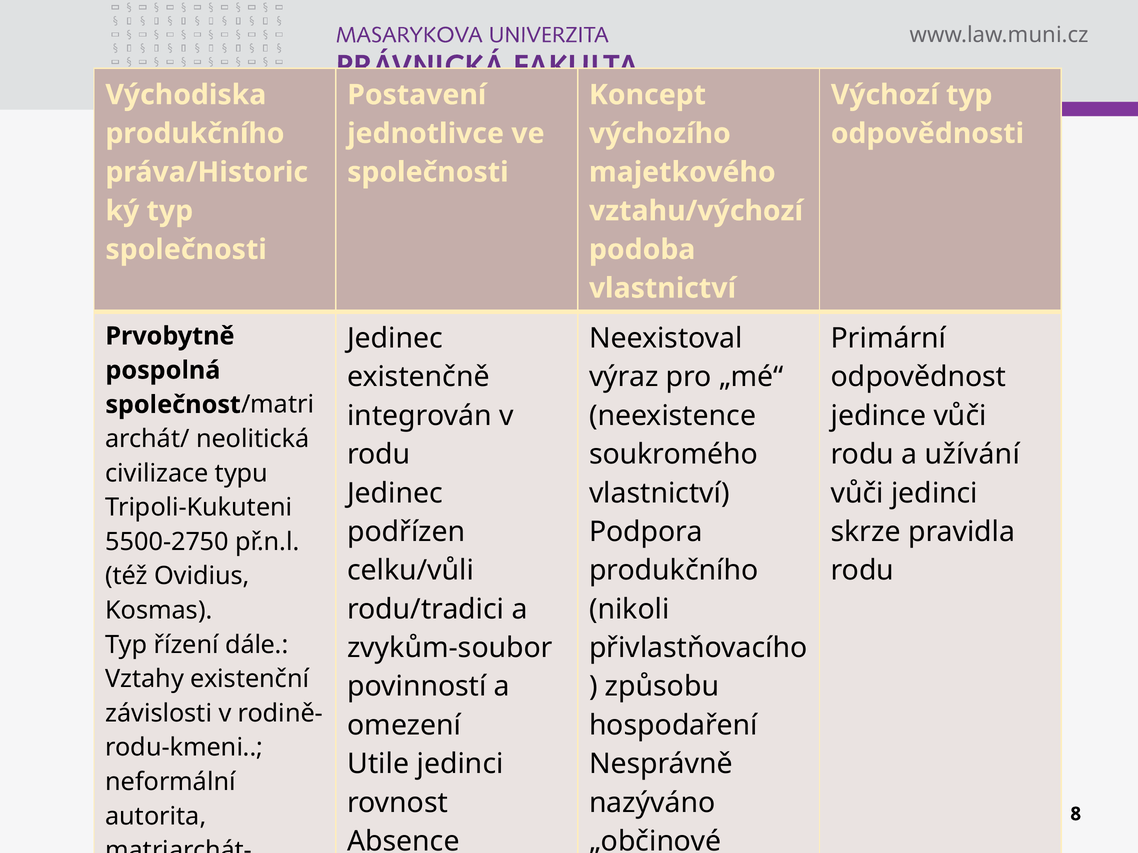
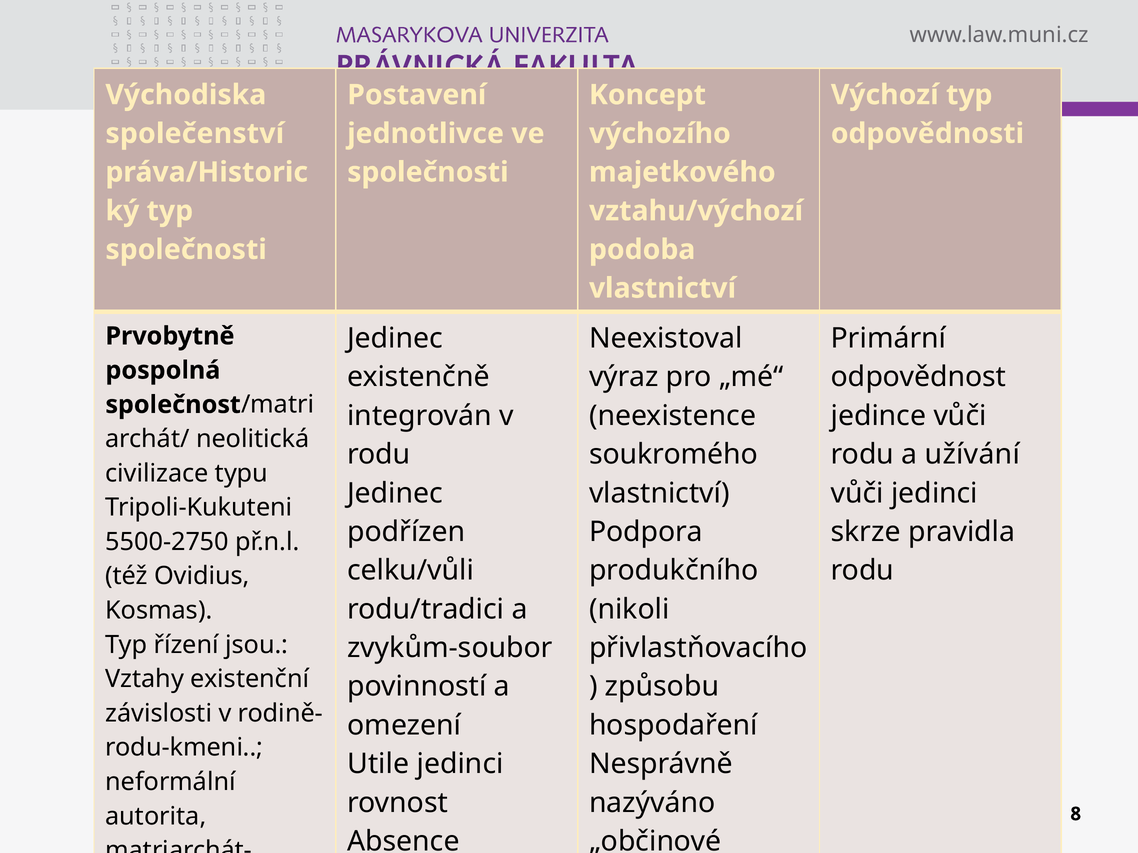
produkčního: produkčního -> společenství (195, 134)
dále: dále -> jsou (257, 645)
